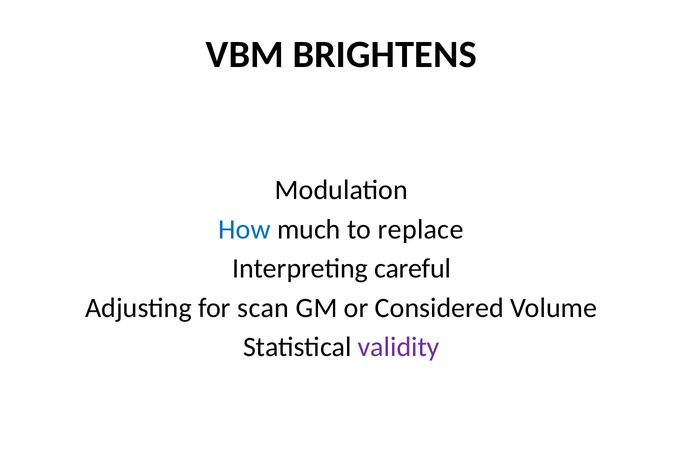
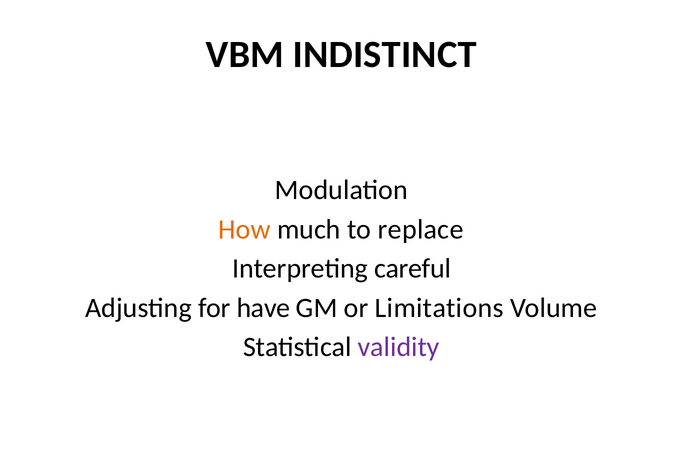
BRIGHTENS: BRIGHTENS -> INDISTINCT (385, 55)
How colour: blue -> orange (245, 229)
scan: scan -> have (263, 308)
Considered: Considered -> Limitations (439, 308)
